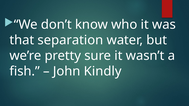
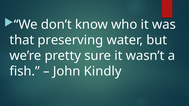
separation: separation -> preserving (70, 40)
